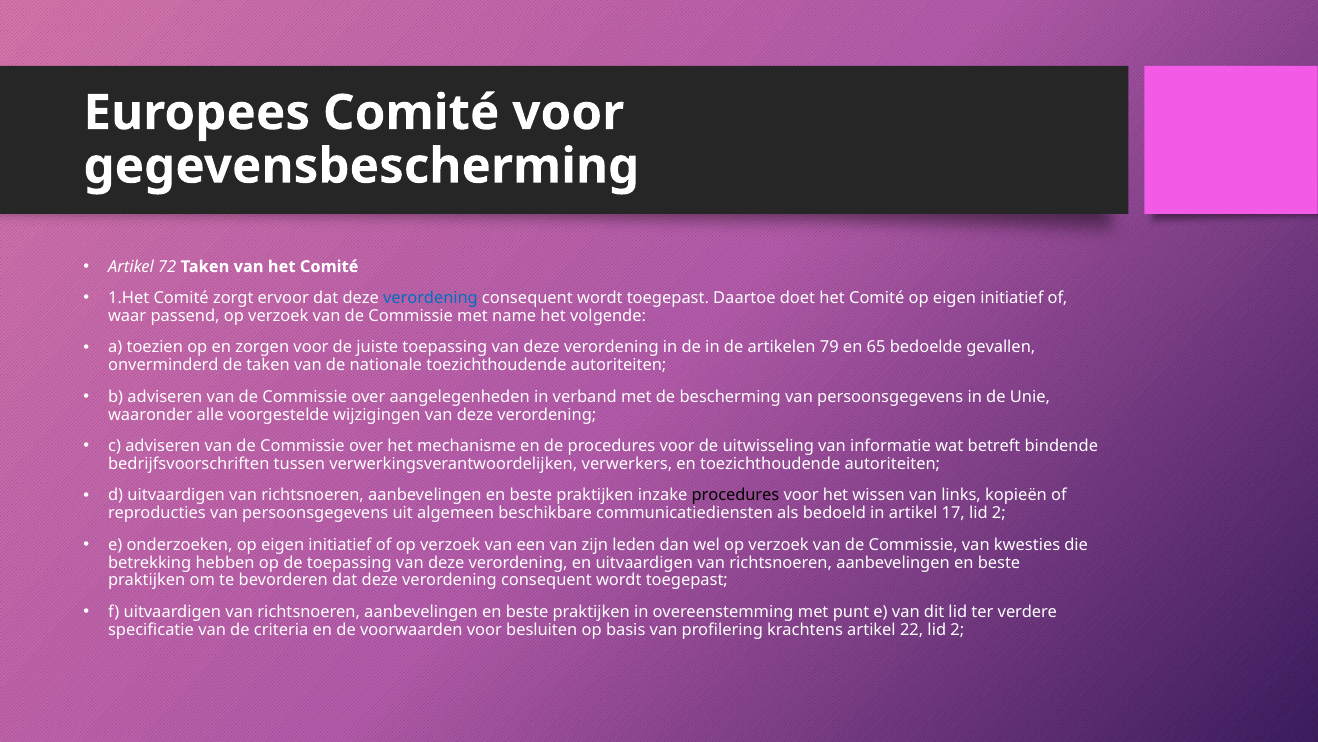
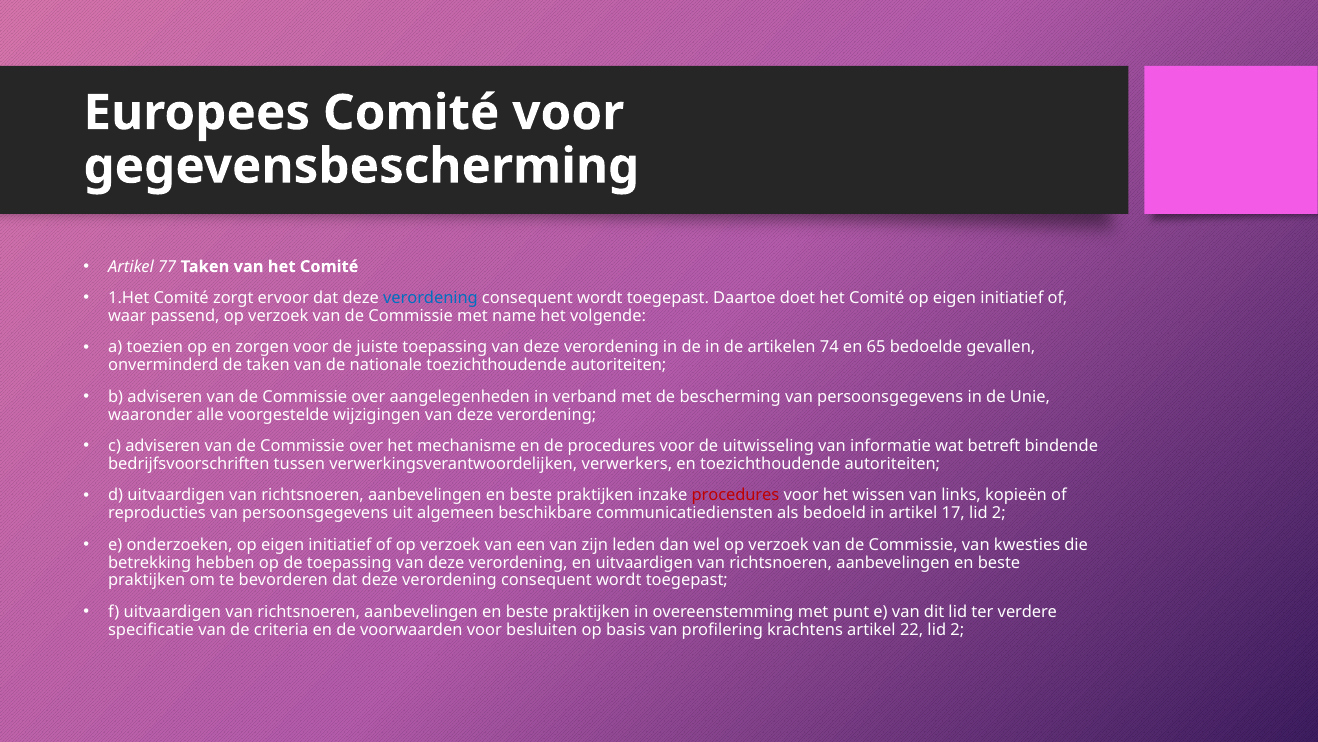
72: 72 -> 77 (167, 266)
79: 79 -> 74 (829, 347)
procedures colour: black -> red (735, 495)
